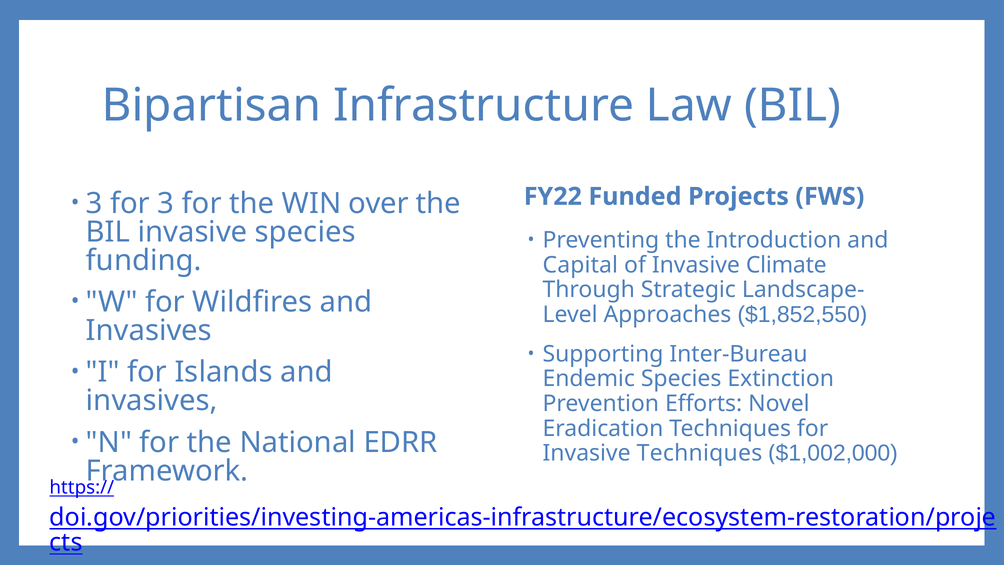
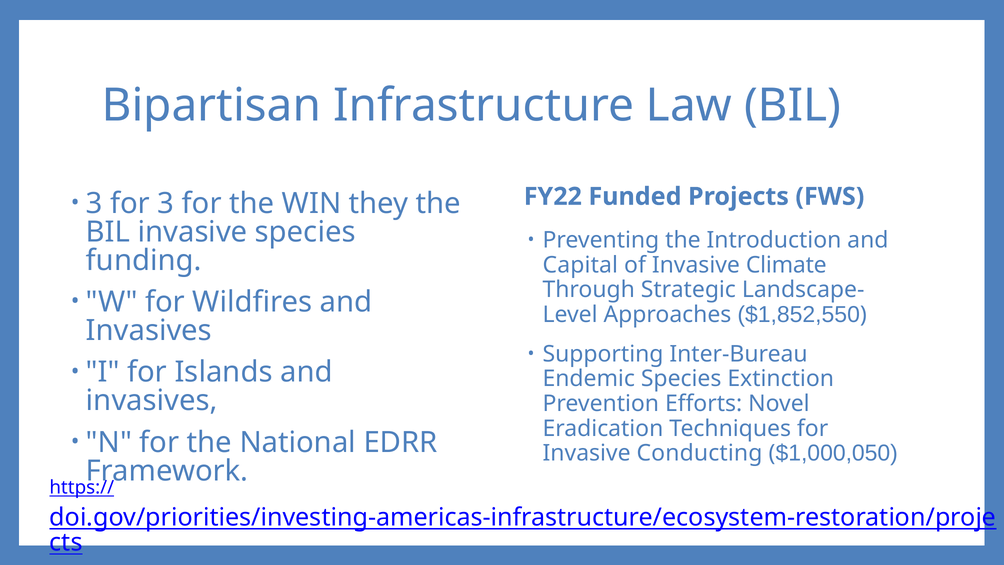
over: over -> they (379, 203)
Invasive Techniques: Techniques -> Conducting (700, 453)
$1,002,000: $1,002,000 -> $1,000,050 (837, 453)
